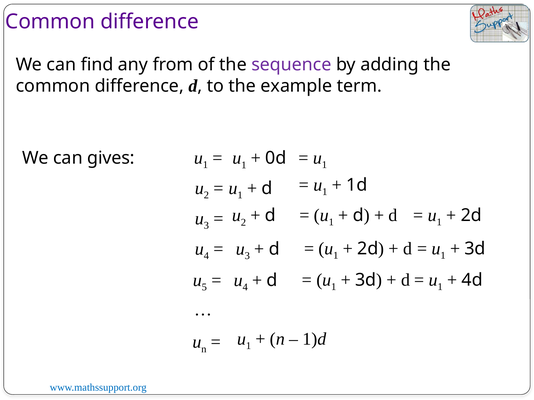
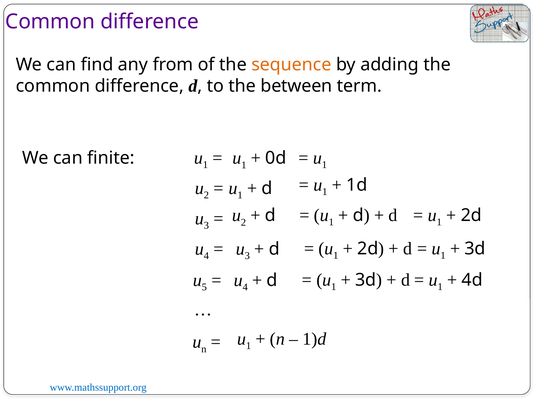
sequence colour: purple -> orange (291, 65)
example: example -> between (296, 86)
gives: gives -> finite (111, 158)
